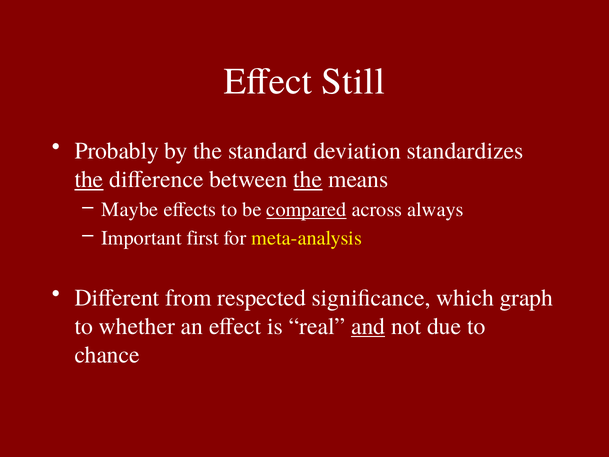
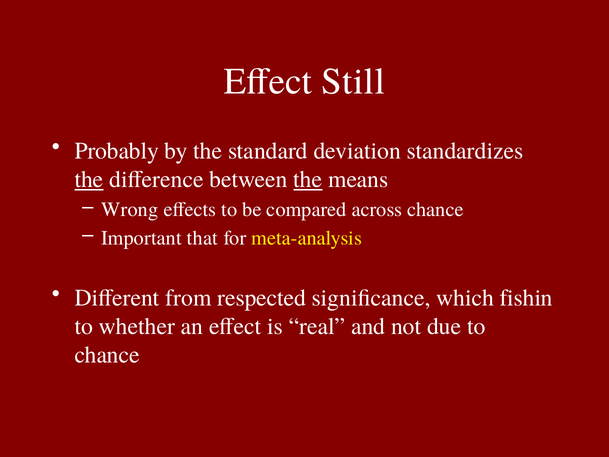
Maybe: Maybe -> Wrong (130, 210)
compared underline: present -> none (307, 210)
across always: always -> chance (435, 210)
first: first -> that (203, 238)
graph: graph -> fishin (526, 298)
and underline: present -> none (368, 326)
